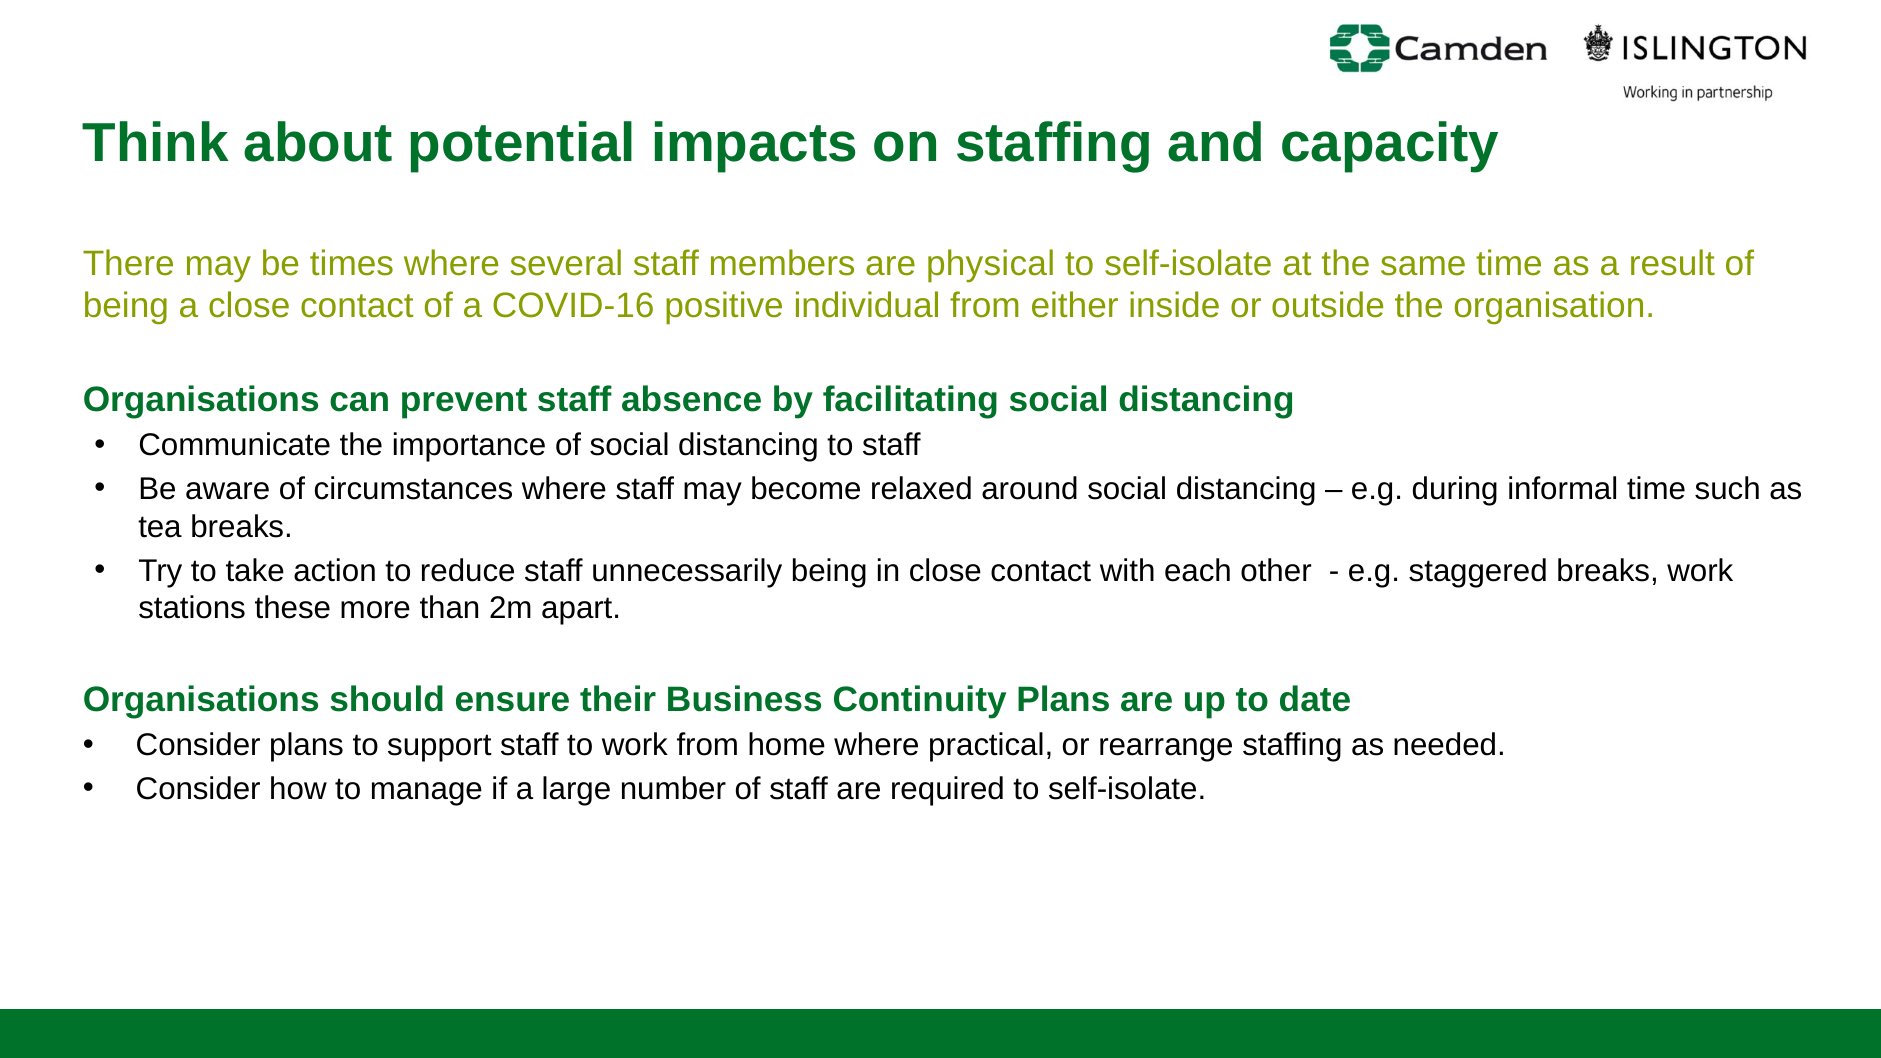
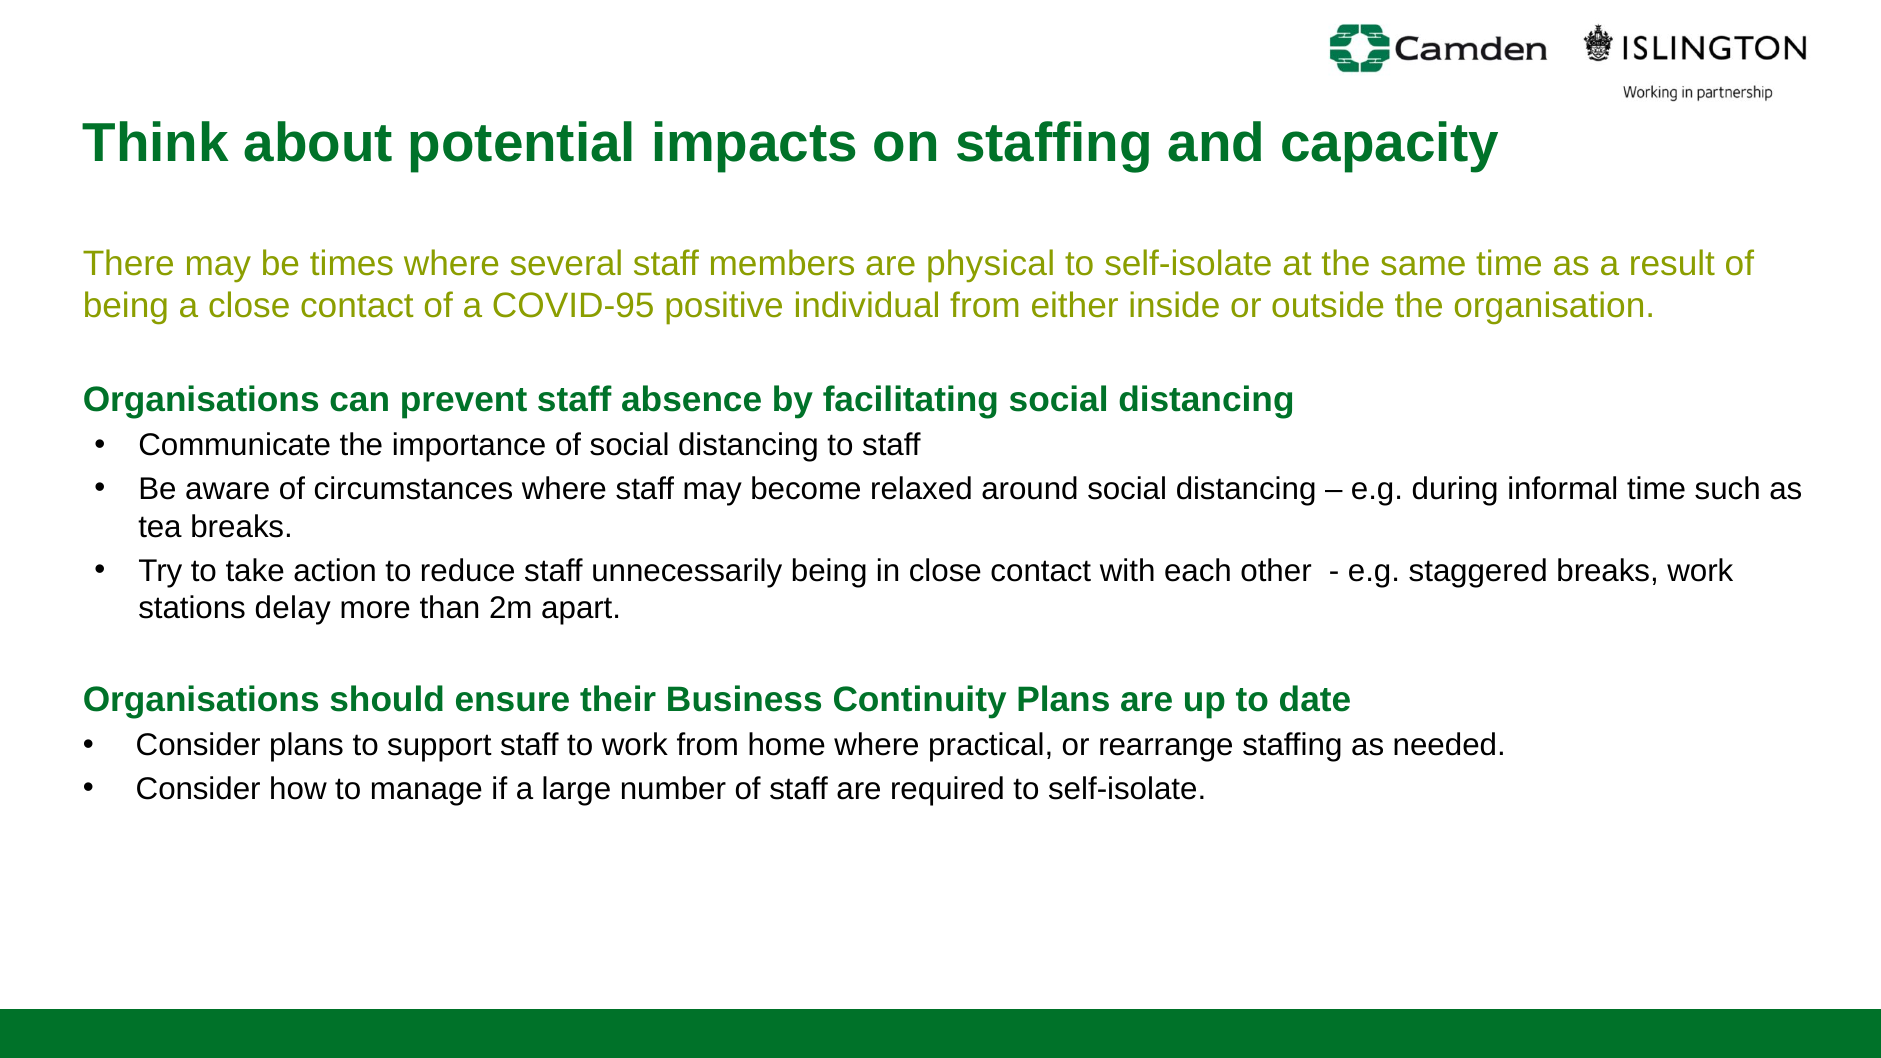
COVID-16: COVID-16 -> COVID-95 (573, 306)
these: these -> delay (293, 608)
